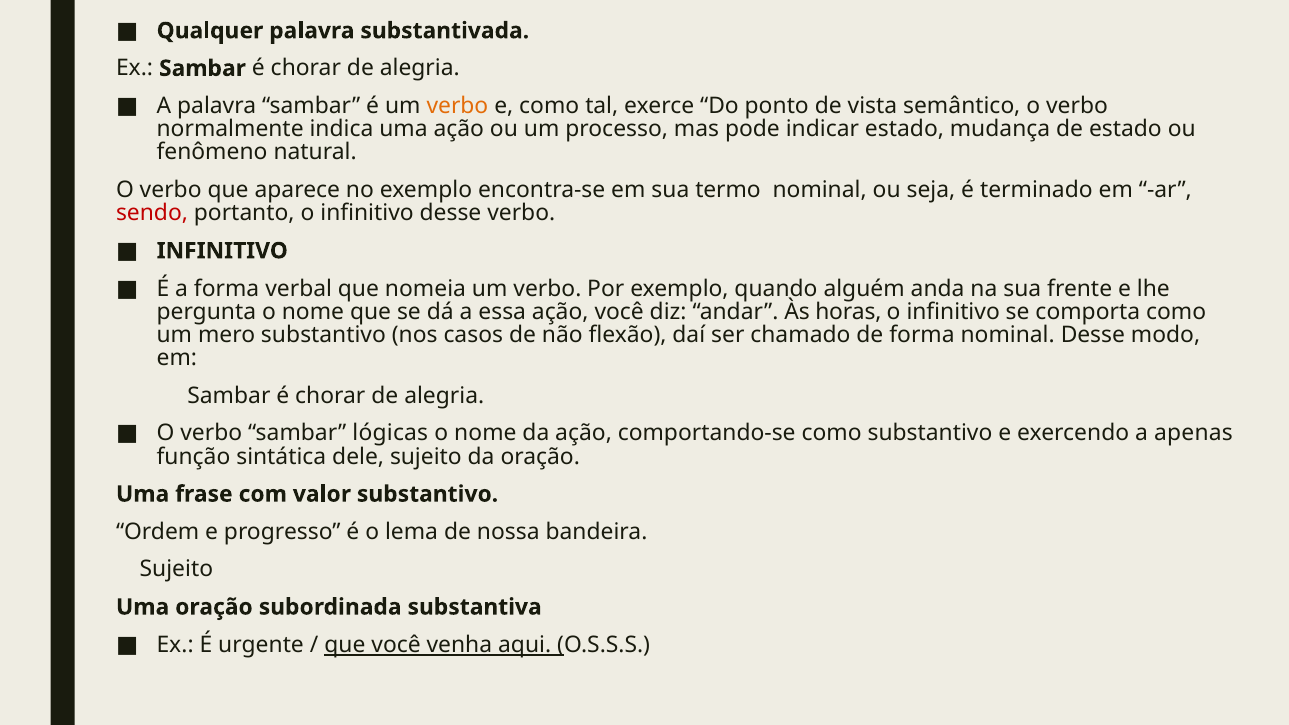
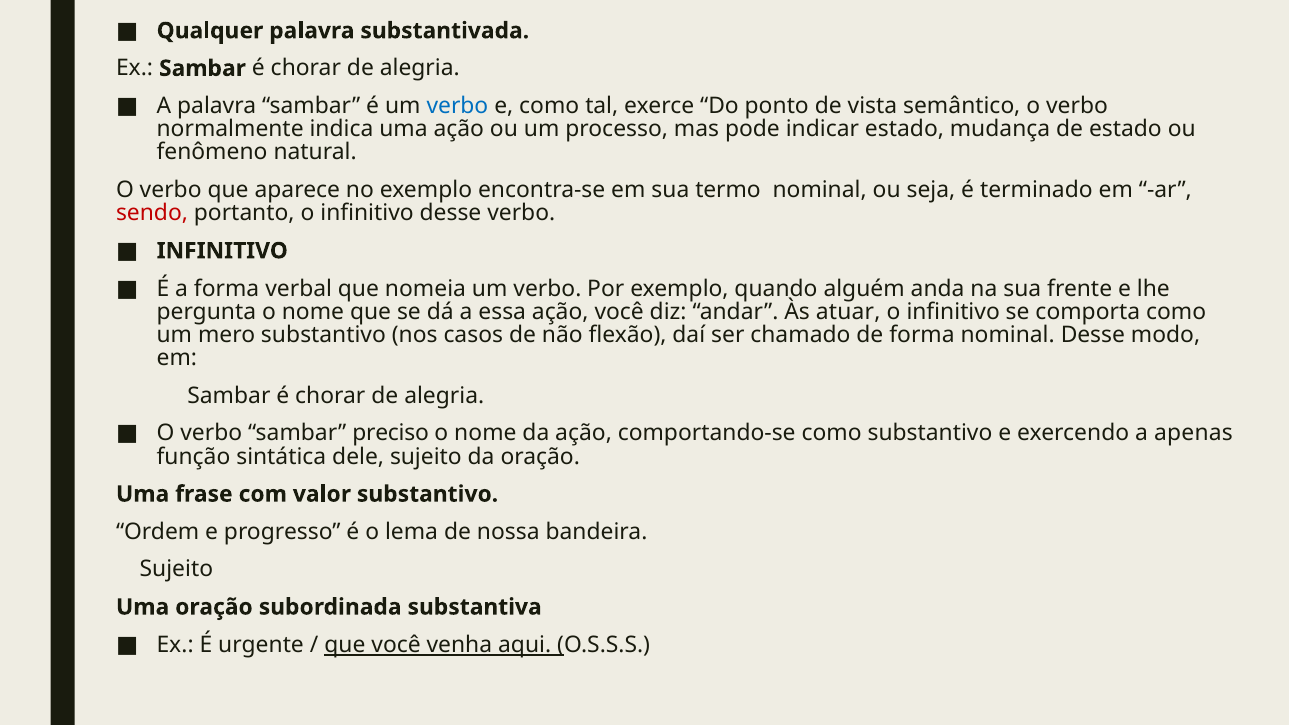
verbo colour: orange -> blue (457, 106)
horas: horas -> atuar (848, 312)
lógicas: lógicas -> preciso (391, 433)
